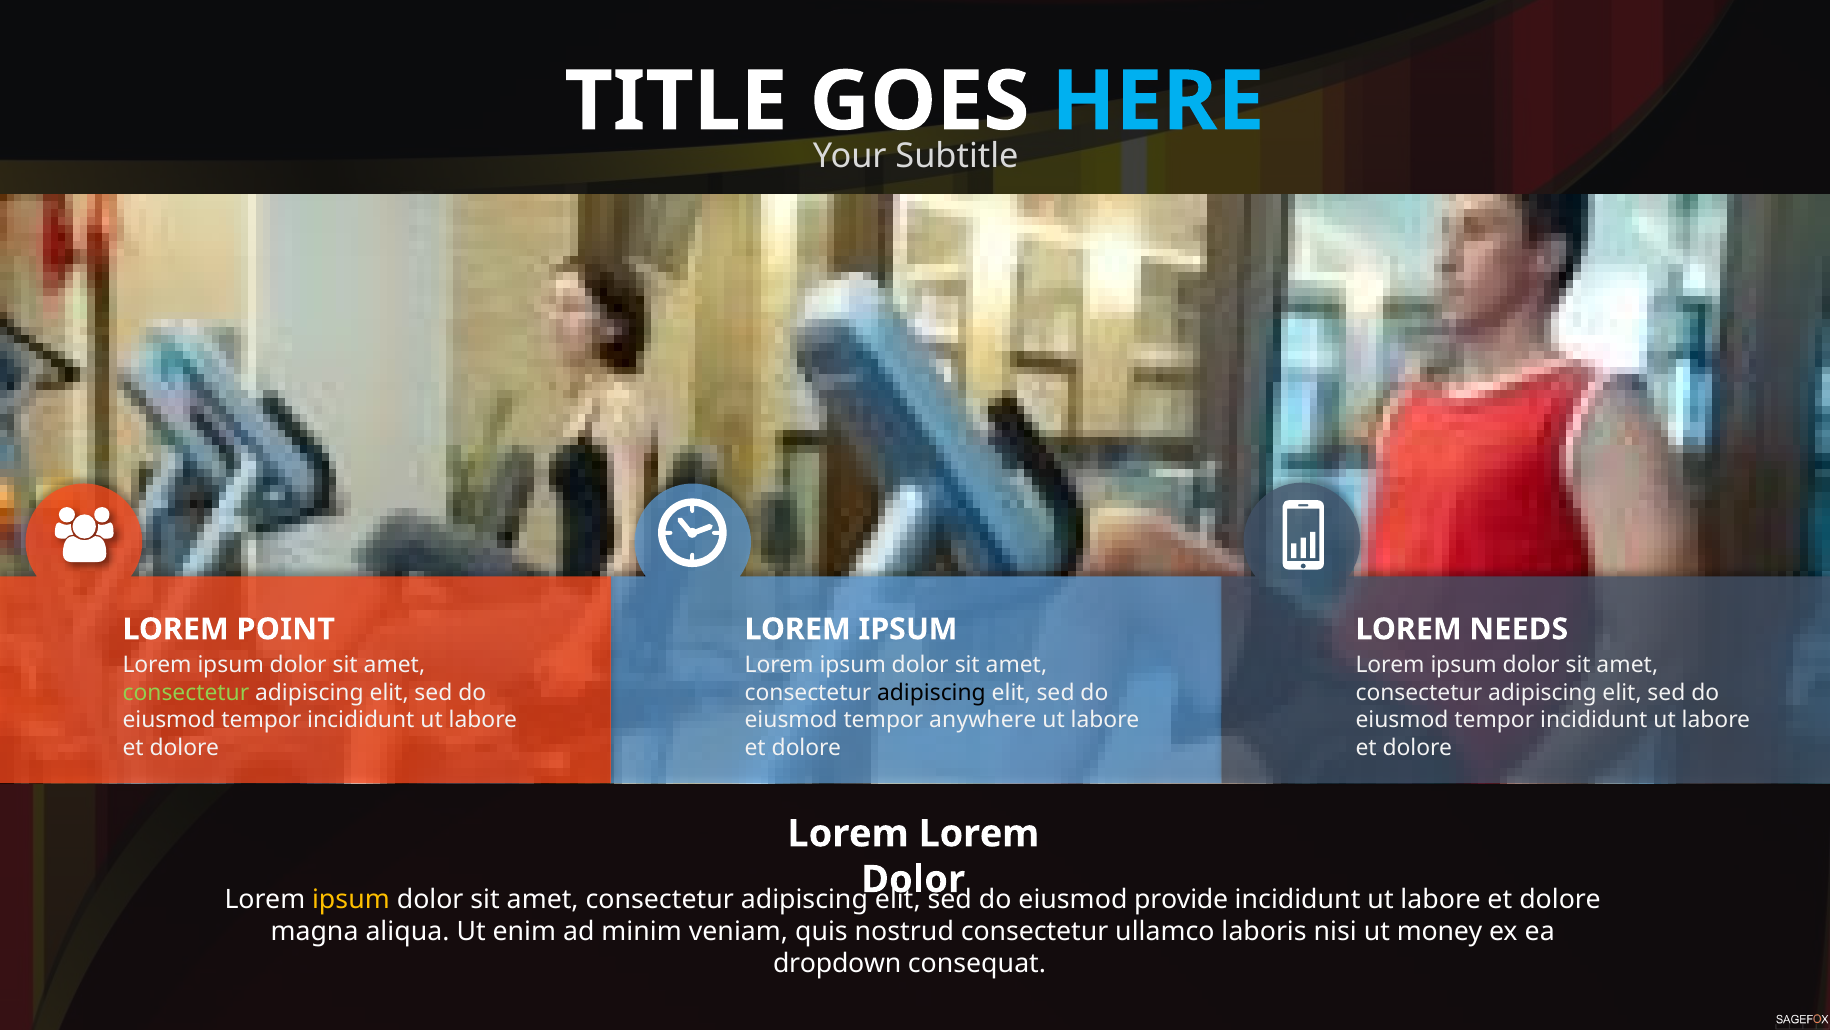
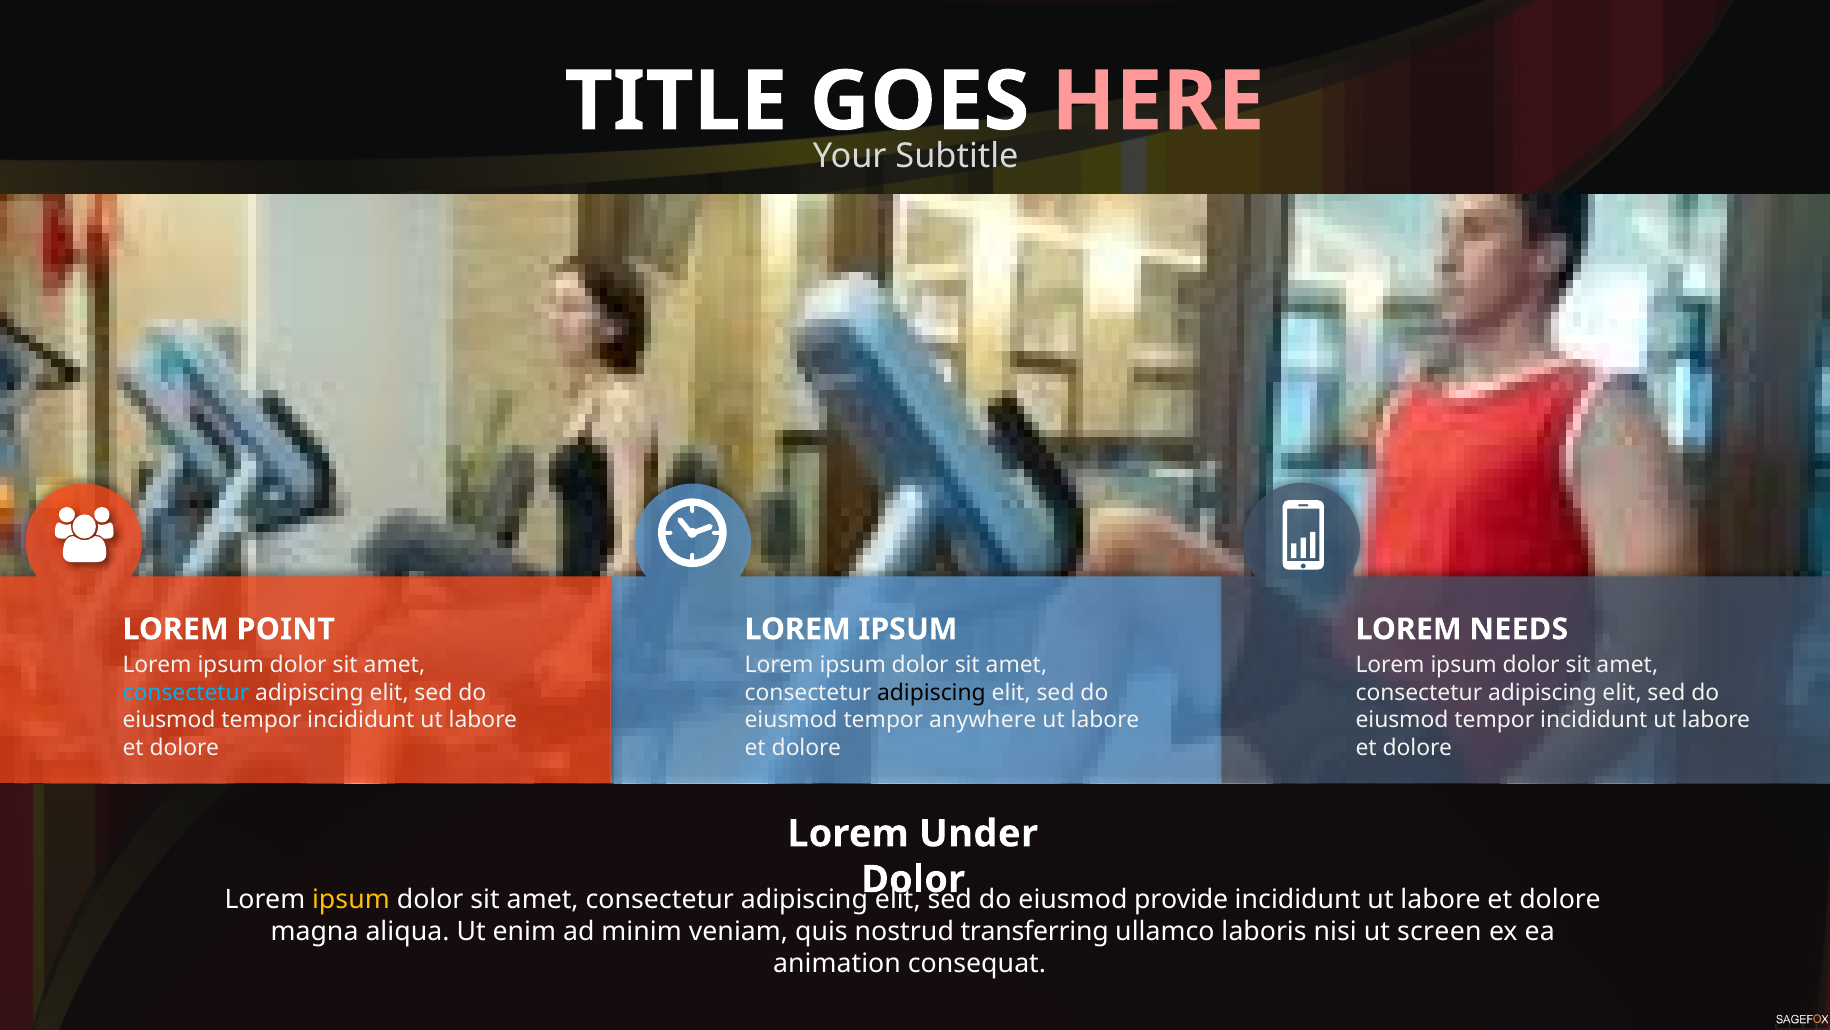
HERE colour: light blue -> pink (1158, 102)
consectetur colour: light green -> light blue (186, 692)
Lorem Lorem: Lorem -> Under (979, 833)
nostrud consectetur: consectetur -> transferring (1035, 931)
money: money -> screen (1439, 931)
dropdown: dropdown -> animation (837, 963)
